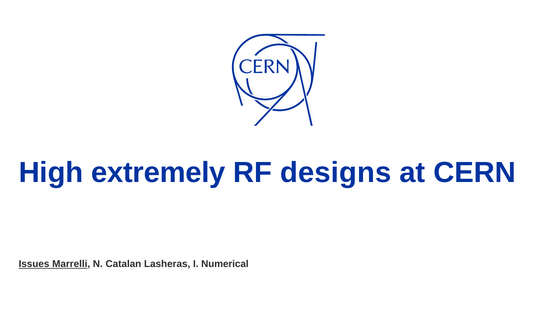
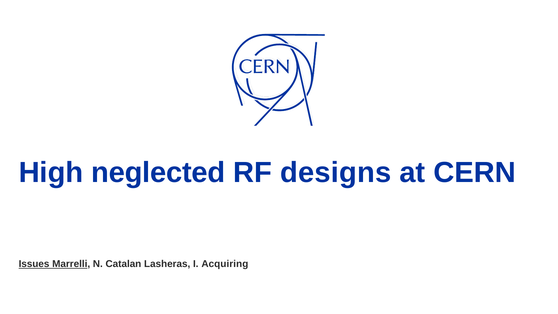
extremely: extremely -> neglected (158, 172)
Numerical: Numerical -> Acquiring (225, 264)
